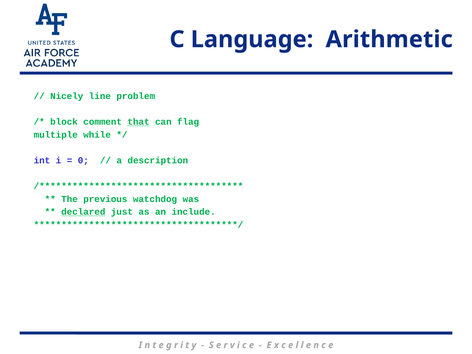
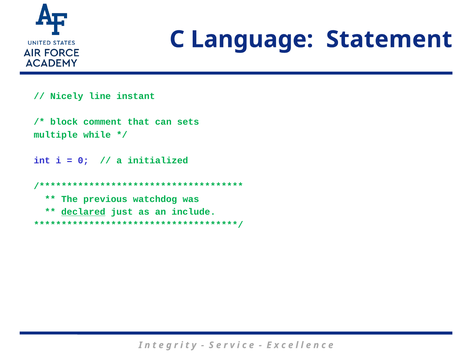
Arithmetic: Arithmetic -> Statement (389, 39)
problem: problem -> instant (136, 96)
that underline: present -> none (138, 122)
flag: flag -> sets (188, 122)
description: description -> initialized (158, 160)
